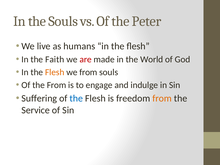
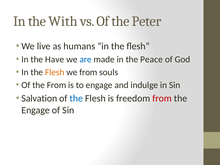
the Souls: Souls -> With (63, 21)
Faith: Faith -> Have (55, 59)
are colour: red -> blue (86, 59)
World: World -> Peace (152, 59)
Suffering: Suffering -> Salvation (39, 98)
from colour: orange -> red (162, 98)
Service: Service -> Engage (36, 110)
